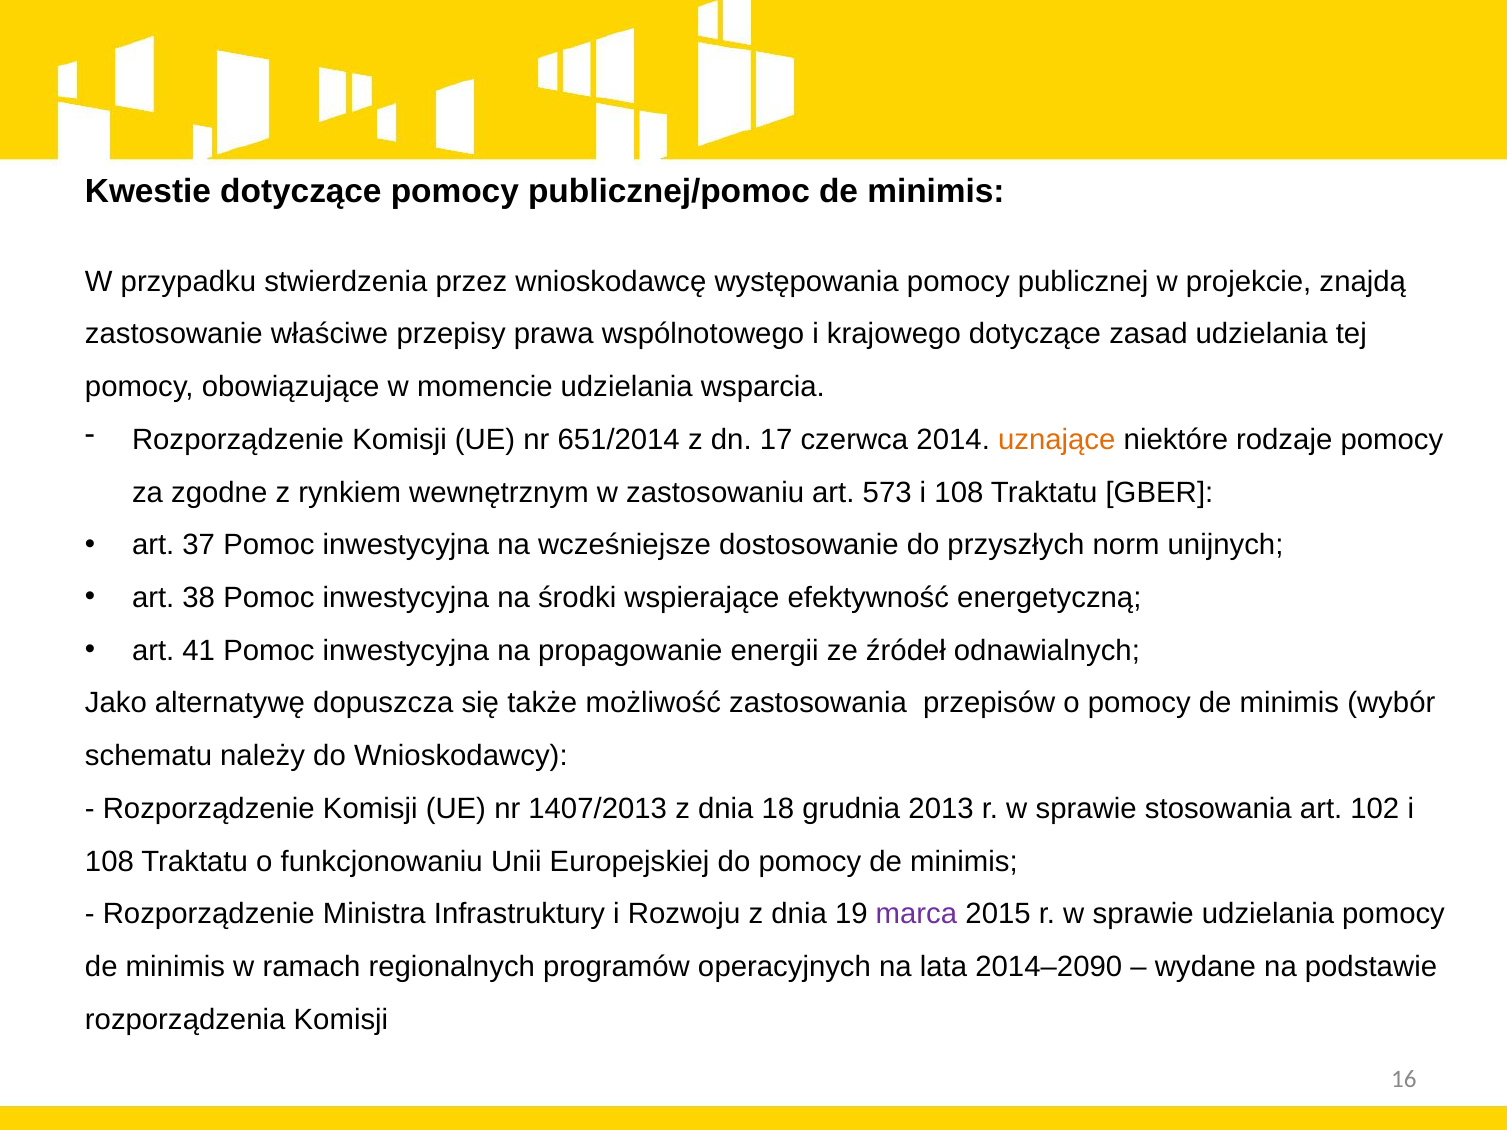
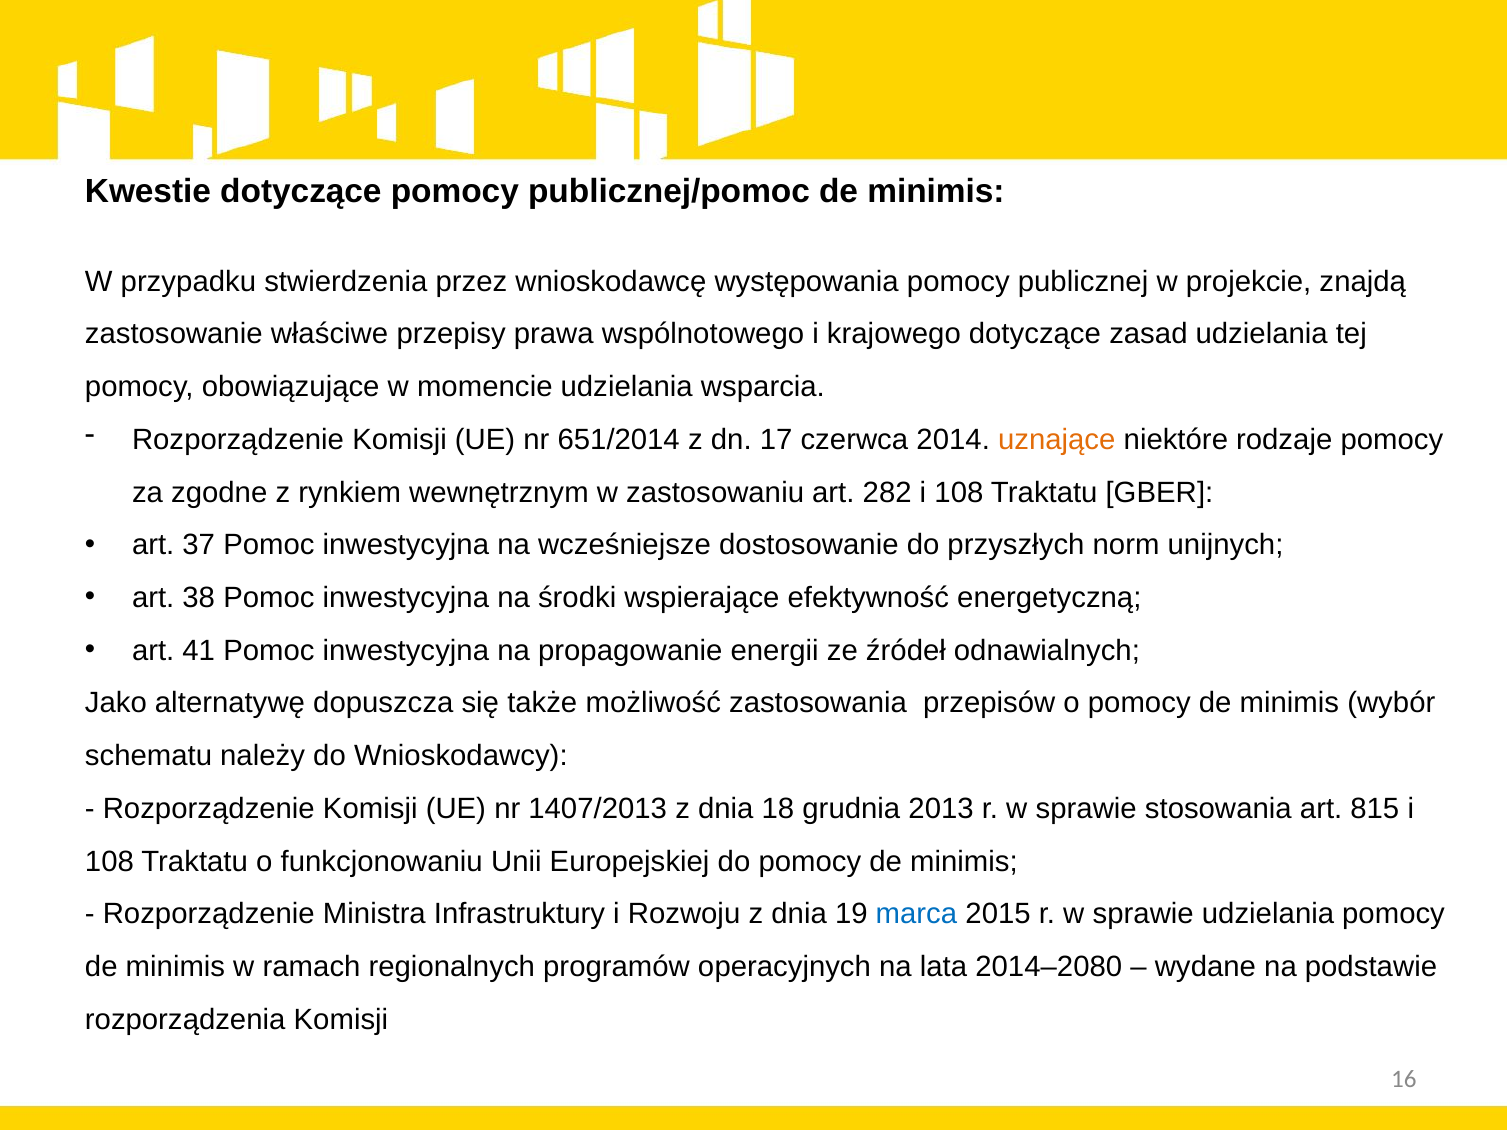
573: 573 -> 282 (887, 493)
102: 102 -> 815 (1375, 809)
marca colour: purple -> blue (916, 914)
2014–2090: 2014–2090 -> 2014–2080 (1049, 967)
